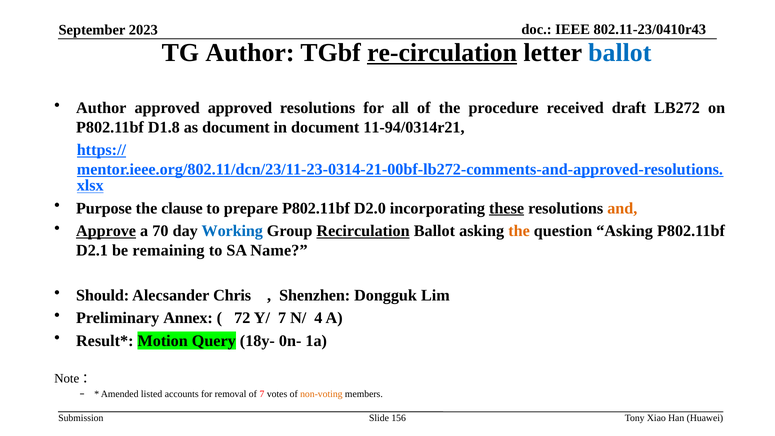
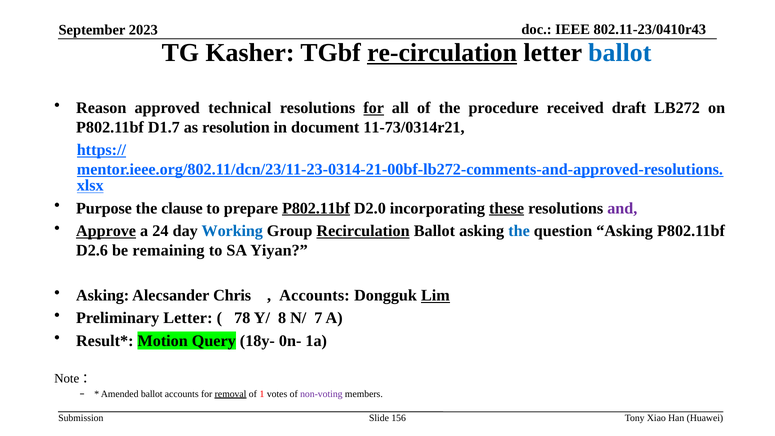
TG Author: Author -> Kasher (250, 53)
Author: Author -> Reason (101, 108)
approved approved: approved -> technical (240, 108)
for underline: none -> present (374, 108)
D1.8: D1.8 -> D1.7 (164, 127)
as document: document -> resolution (236, 127)
11-94/0314r21: 11-94/0314r21 -> 11-73/0314r21 (414, 127)
P802.11bf underline: none -> present (316, 208)
and colour: orange -> purple (622, 208)
70: 70 -> 24 (160, 231)
the colour: orange -> blue (519, 231)
D2.1: D2.1 -> D2.6 (92, 250)
Name: Name -> Yiyan (279, 250)
Should: Should -> Asking (103, 295)
Shenzhen: Shenzhen -> Accounts (315, 295)
Lim underline: none -> present (435, 295)
Preliminary Annex: Annex -> Letter (188, 318)
72: 72 -> 78 (242, 318)
Y/ 7: 7 -> 8 (282, 318)
4: 4 -> 7 (318, 318)
Amended listed: listed -> ballot (152, 394)
removal underline: none -> present (231, 394)
of 7: 7 -> 1 (262, 394)
non-voting colour: orange -> purple (321, 394)
